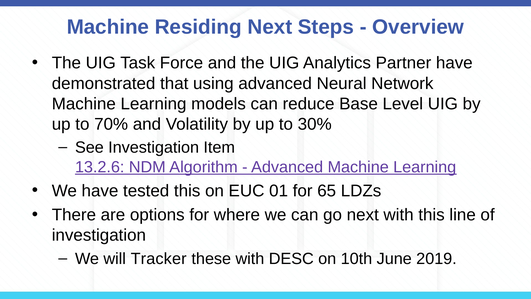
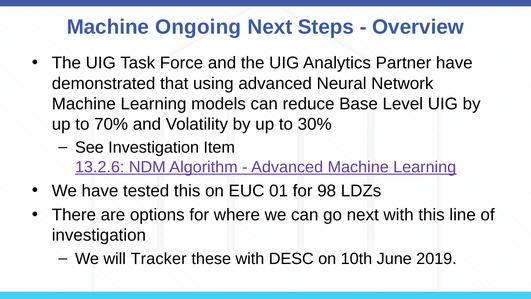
Residing: Residing -> Ongoing (198, 27)
65: 65 -> 98 (327, 191)
